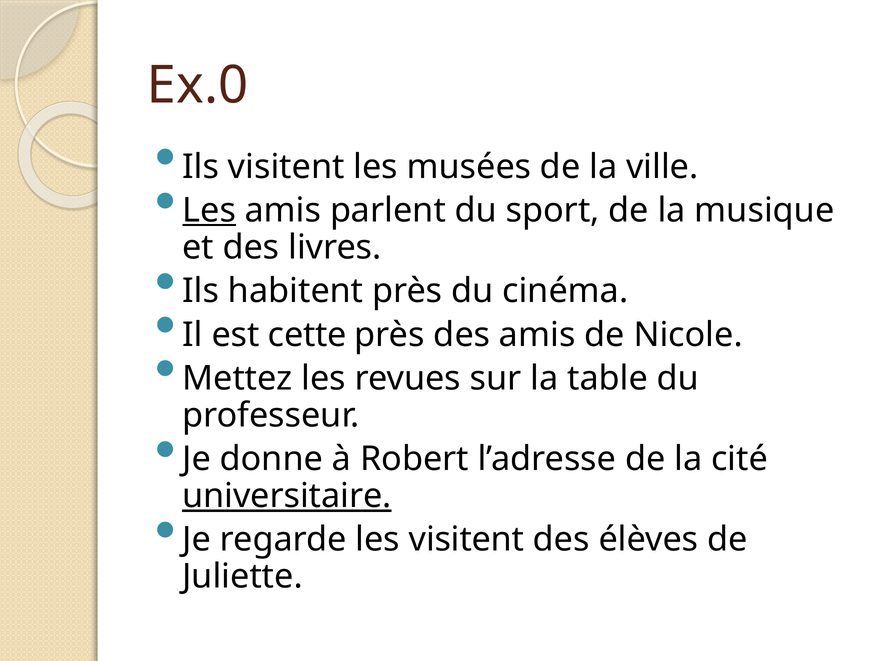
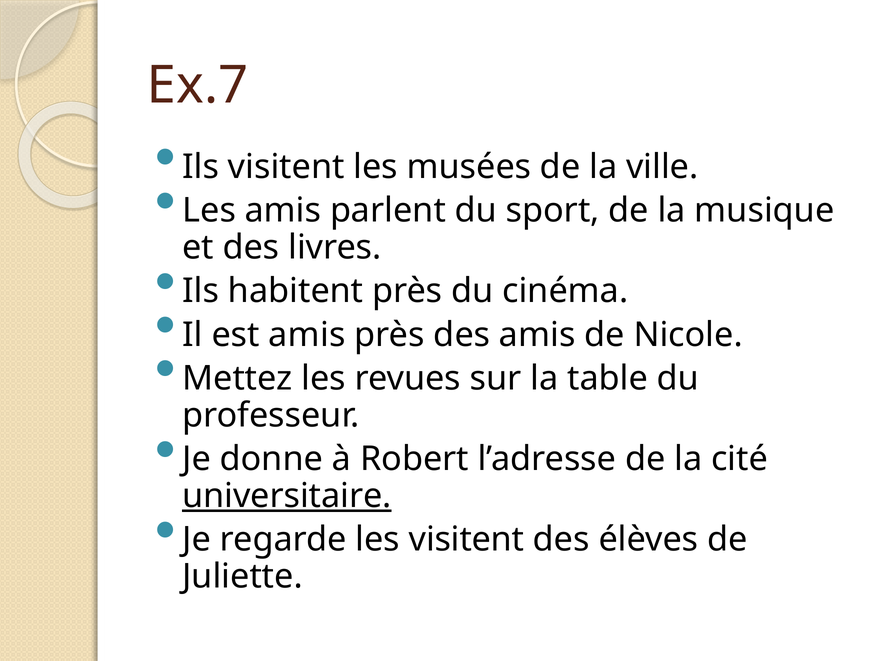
Ex.0: Ex.0 -> Ex.7 (198, 85)
Les underline: present -> none (209, 210)
est cette: cette -> amis (307, 335)
